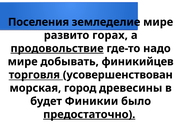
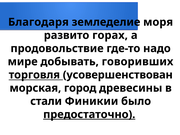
Поселения: Поселения -> Благодаря (38, 22)
земледелие мире: мире -> моря (158, 22)
продовольствие underline: present -> none (57, 48)
финикийцев: финикийцев -> говоривших (137, 62)
будет: будет -> стали (46, 101)
